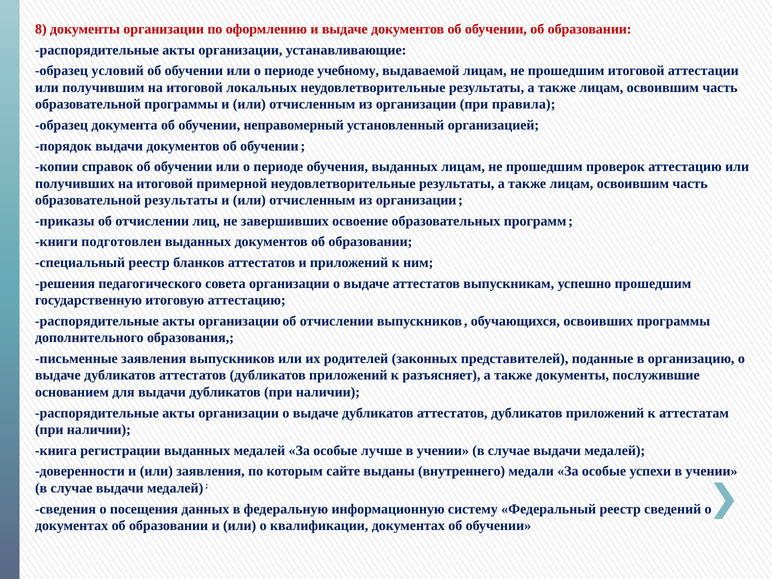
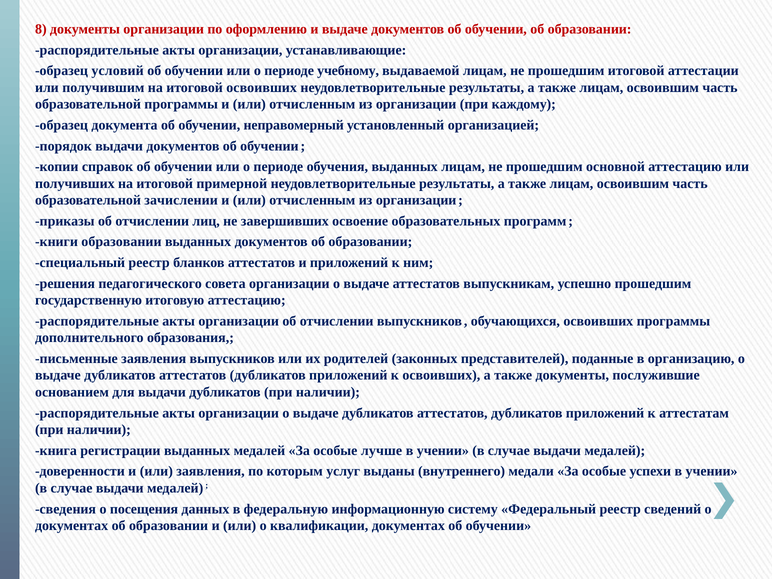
итоговой локальных: локальных -> освоивших (262, 88)
правила: правила -> каждому (524, 104)
проверок: проверок -> основной (615, 167)
образовательной результаты: результаты -> зачислении (181, 200)
книги подготовлен: подготовлен -> образовании (121, 242)
к разъясняет: разъясняет -> освоивших (441, 375)
сайте: сайте -> услуг (343, 471)
